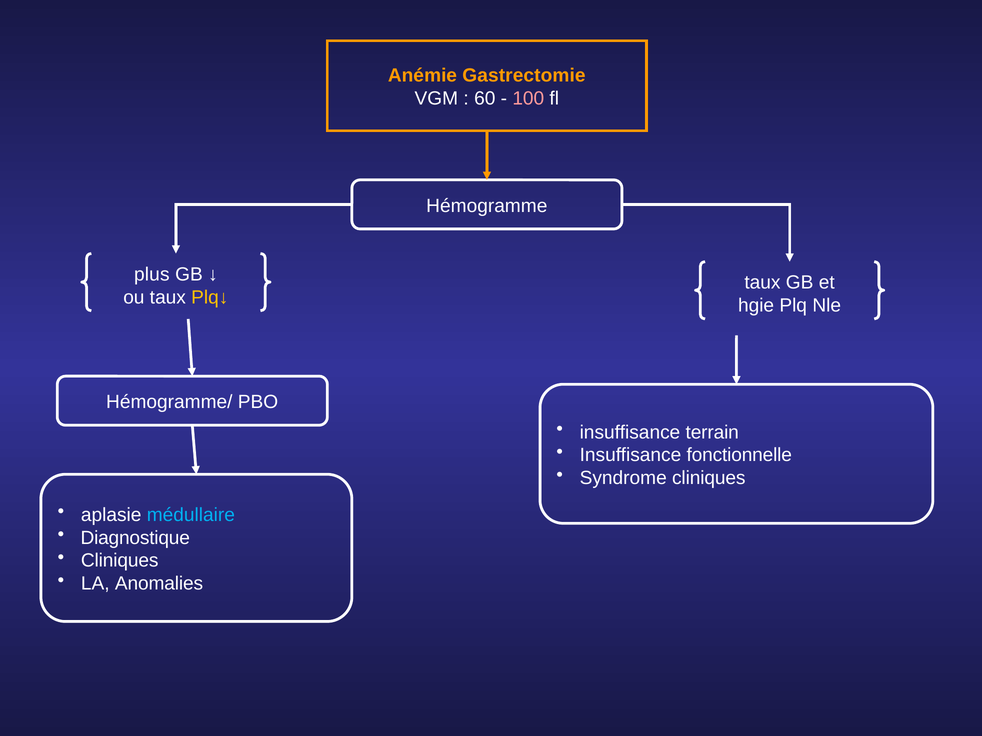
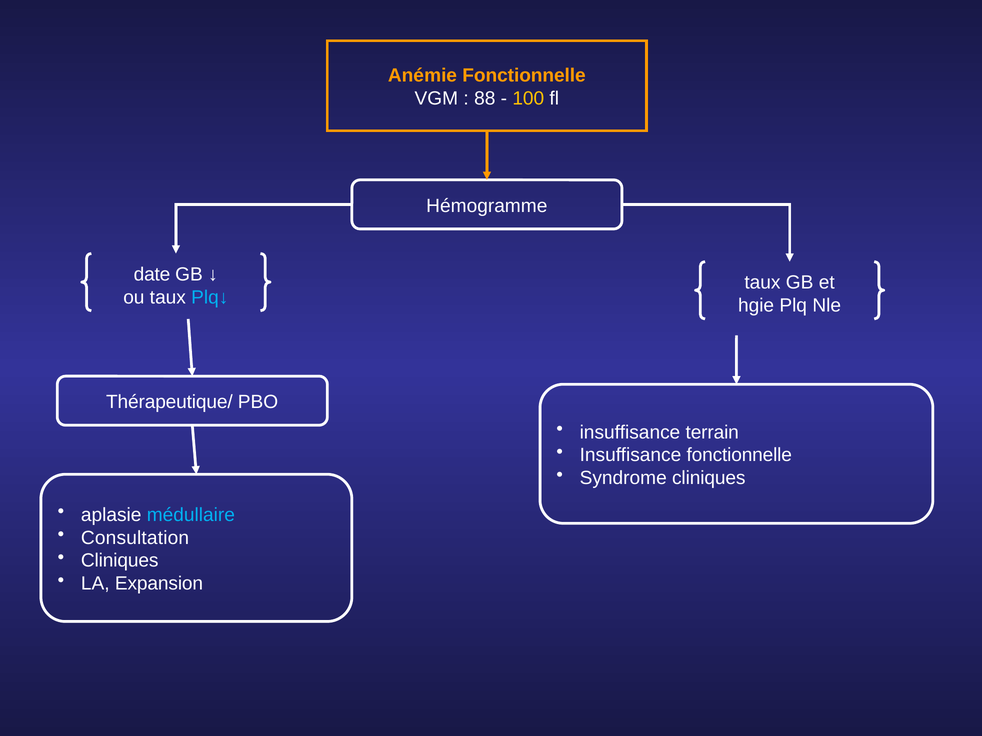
Anémie Gastrectomie: Gastrectomie -> Fonctionnelle (524, 76)
60: 60 -> 88 (485, 99)
100 colour: pink -> yellow (528, 99)
plus: plus -> date (152, 275)
Plq↓ colour: yellow -> light blue (210, 297)
Hémogramme/: Hémogramme/ -> Thérapeutique/ (169, 402)
Diagnostique: Diagnostique -> Consultation (135, 538)
Anomalies: Anomalies -> Expansion (159, 584)
